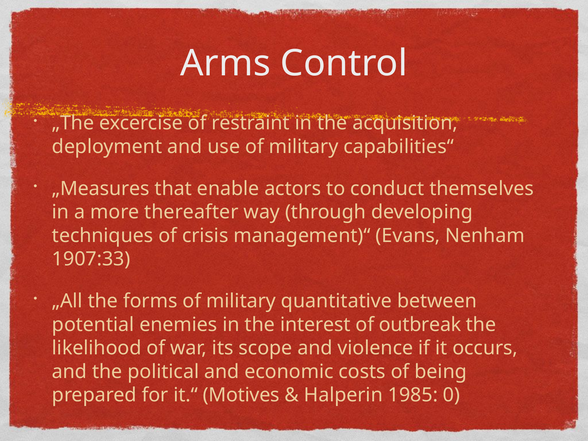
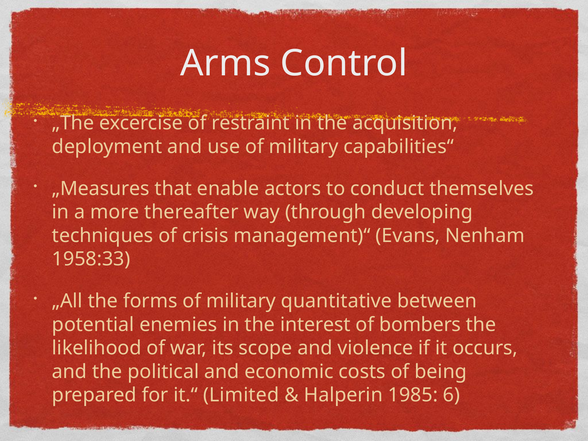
1907:33: 1907:33 -> 1958:33 (91, 259)
outbreak: outbreak -> bombers (420, 325)
Motives: Motives -> Limited (241, 395)
0: 0 -> 6 (452, 395)
